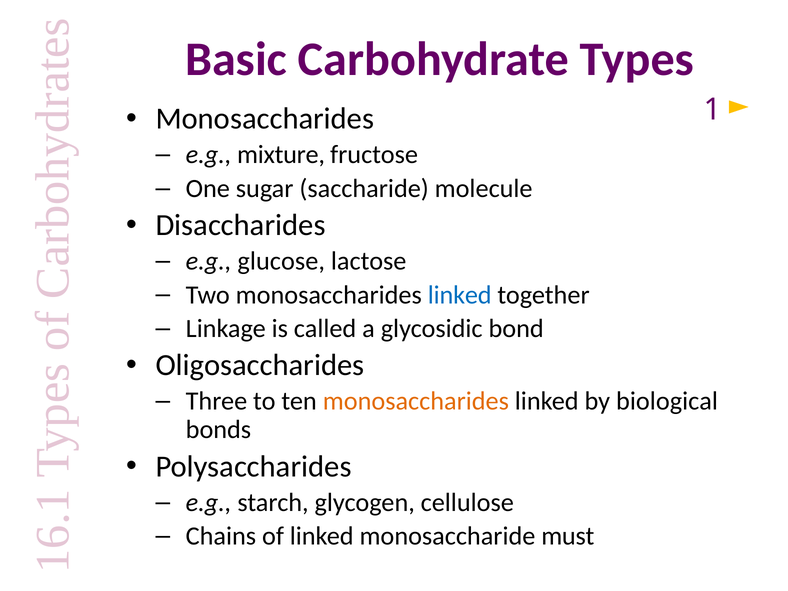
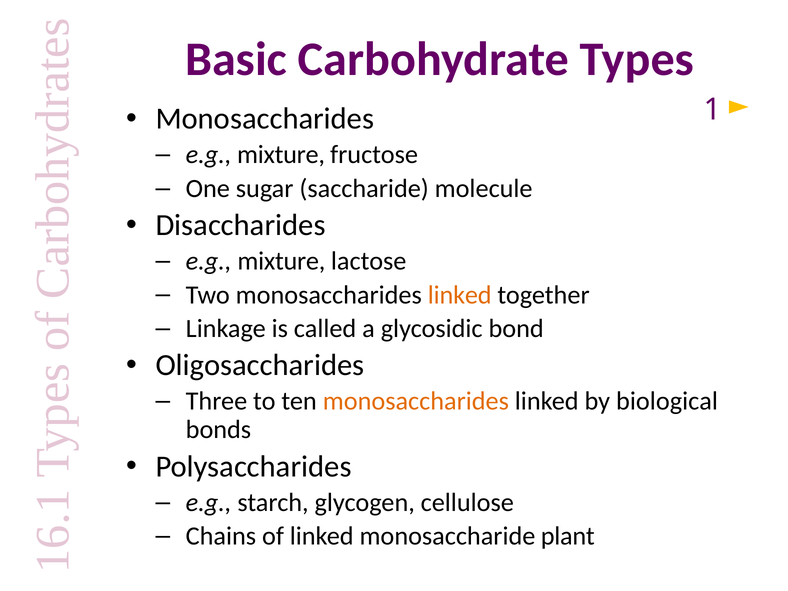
glucose: glucose -> mixture (281, 261)
linked colour: blue -> orange (460, 295)
must: must -> plant (568, 536)
